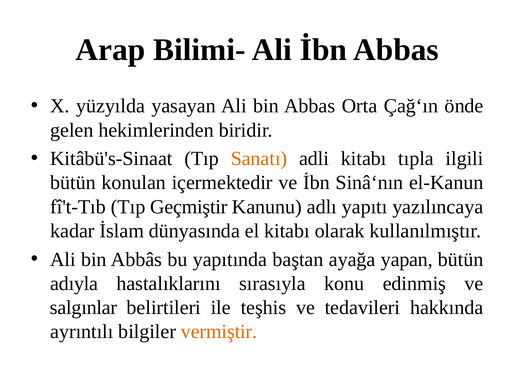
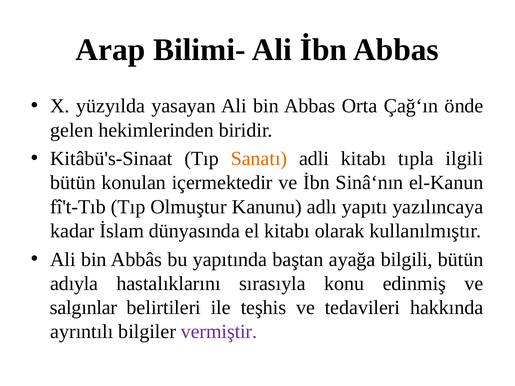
Geçmiştir: Geçmiştir -> Olmuştur (189, 207)
yapan: yapan -> bilgili (407, 260)
vermiştir colour: orange -> purple (219, 332)
